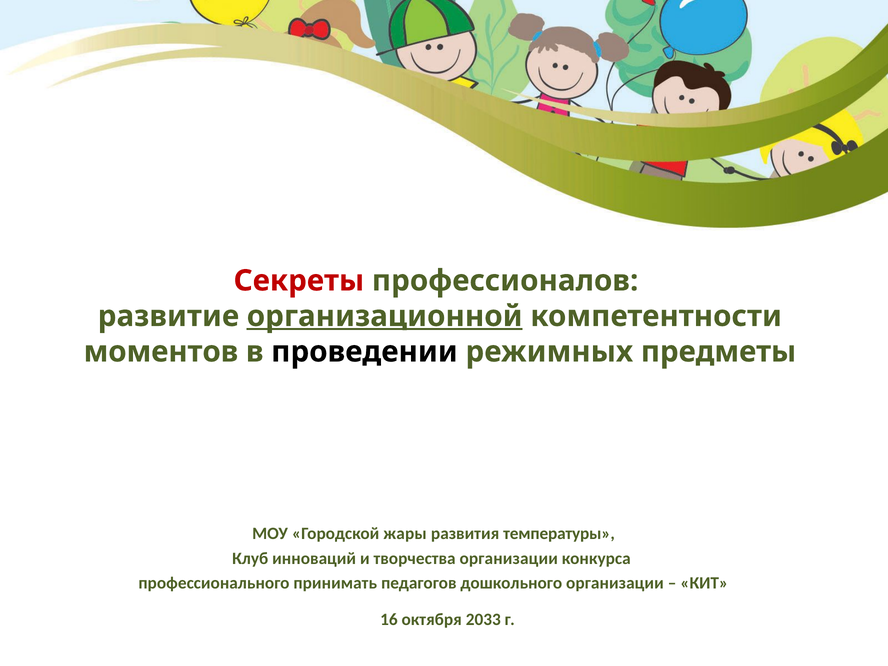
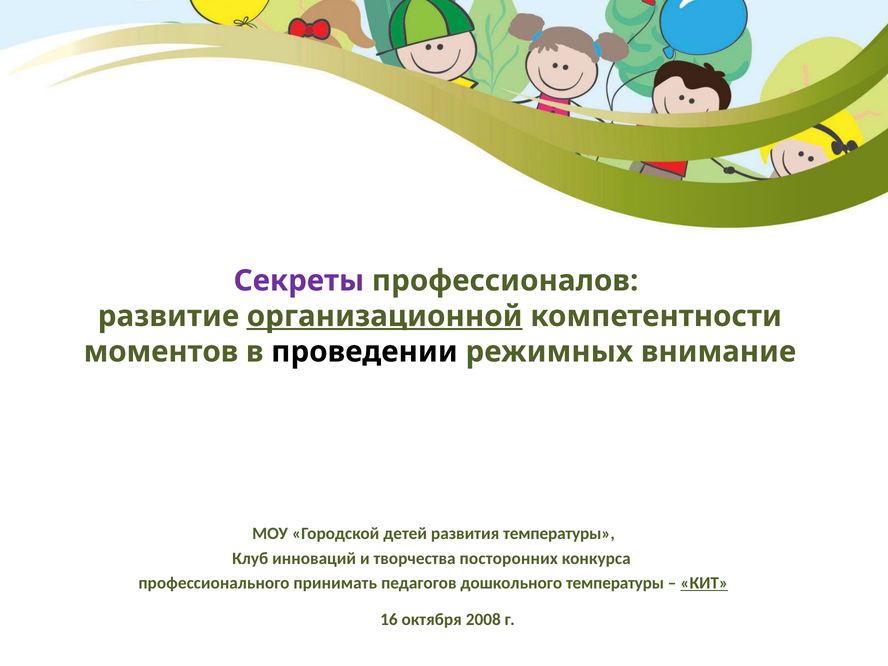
Секреты colour: red -> purple (299, 281)
предметы: предметы -> внимание (718, 352)
жары: жары -> детей (405, 533)
творчества организации: организации -> посторонних (509, 558)
дошкольного организации: организации -> температуры (615, 583)
КИТ underline: none -> present (704, 583)
2033: 2033 -> 2008 (483, 620)
